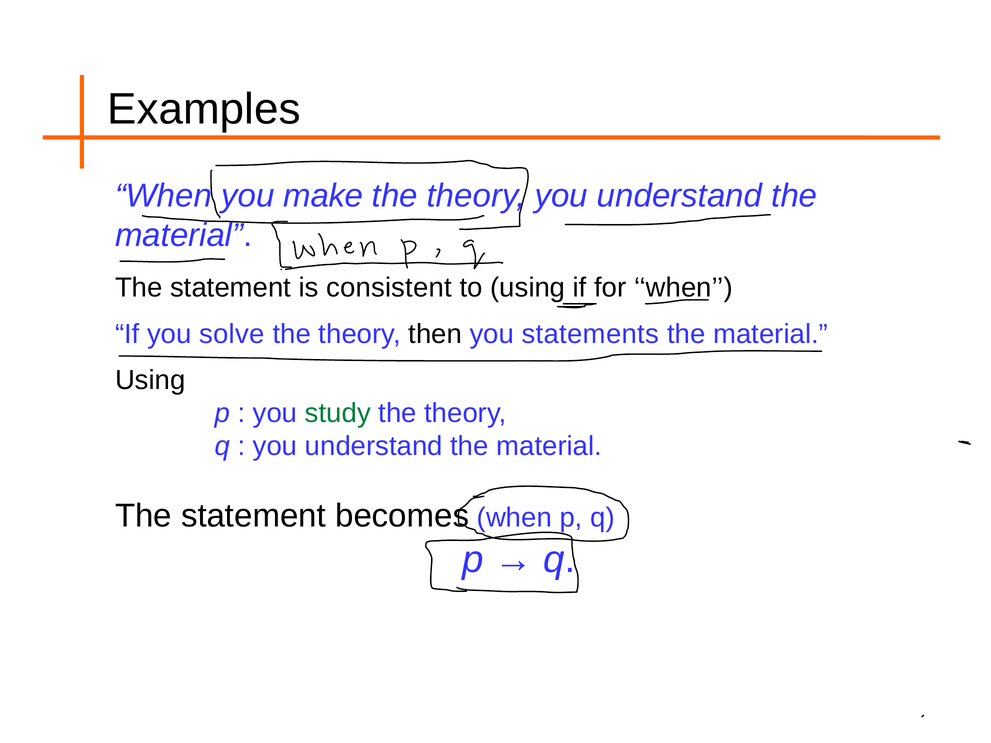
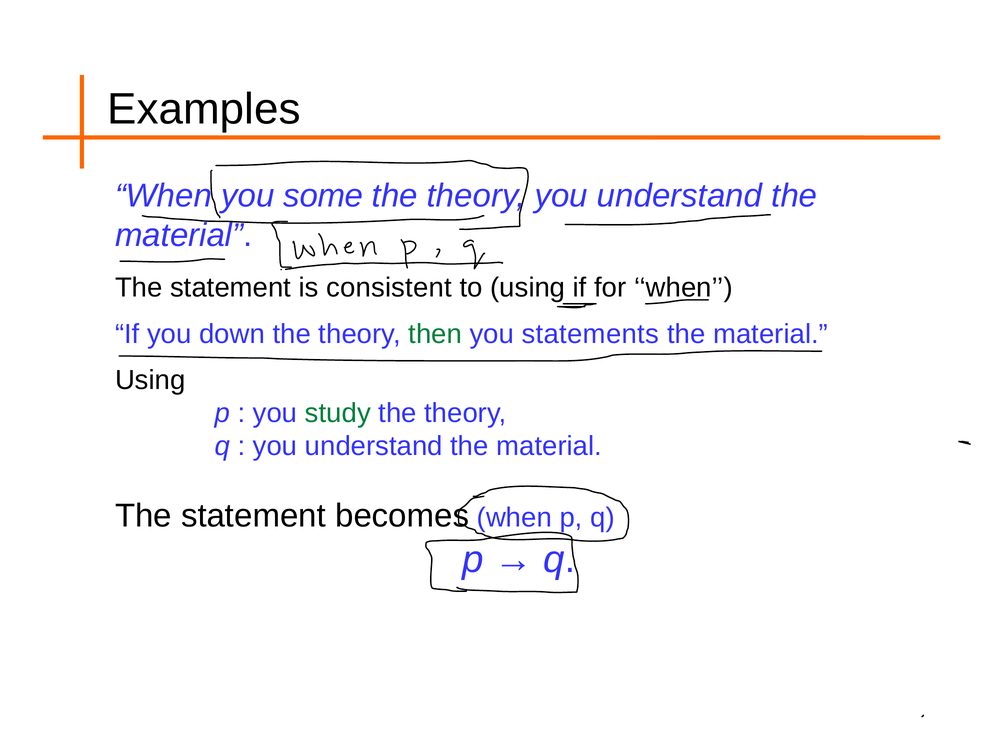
make: make -> some (323, 196)
solve: solve -> down (232, 334)
then colour: black -> green (435, 334)
